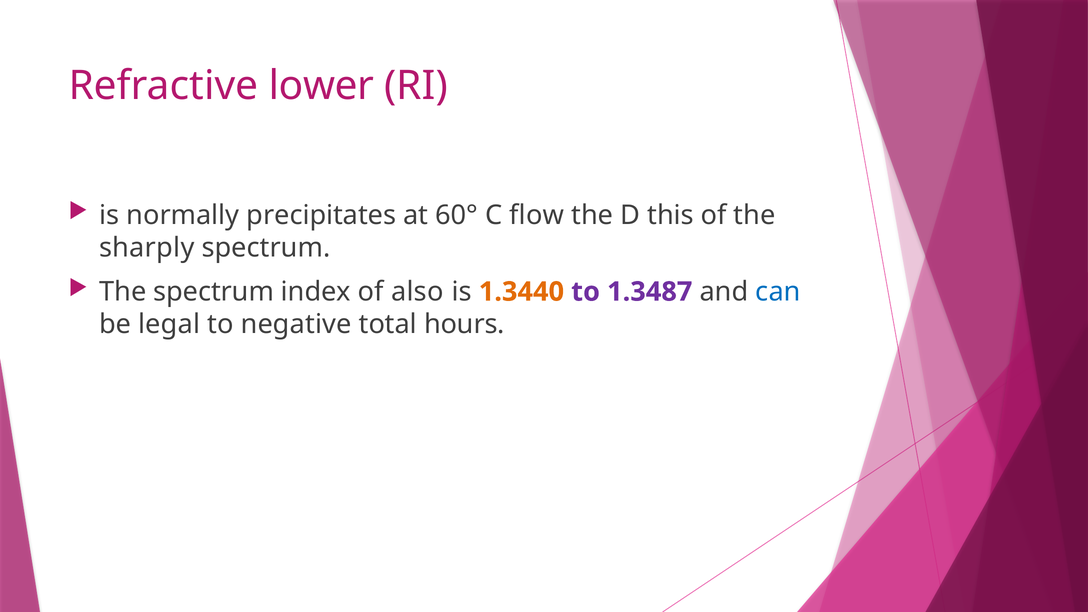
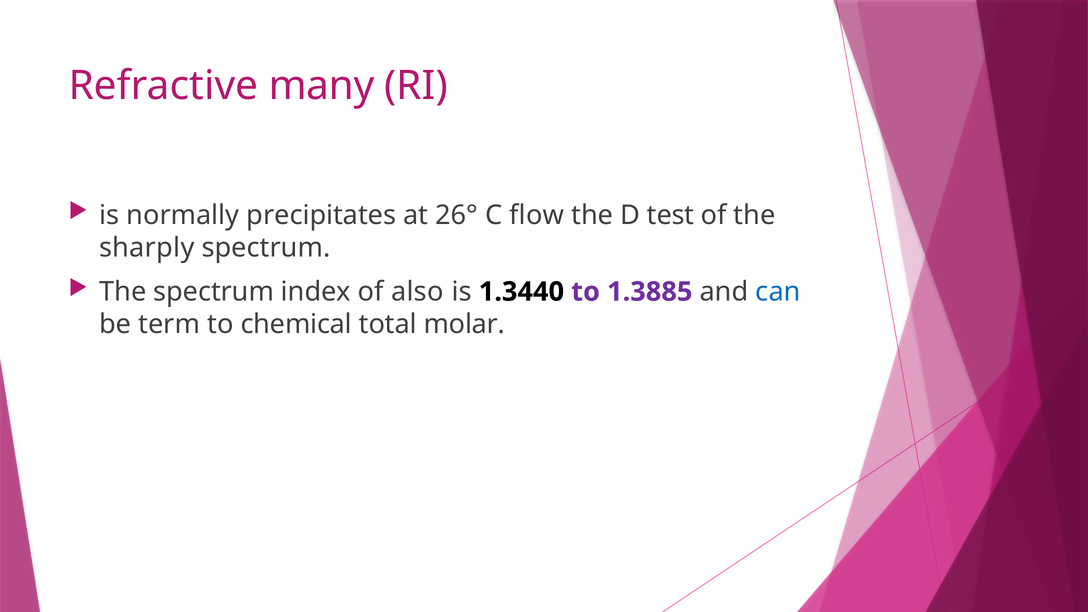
lower: lower -> many (322, 86)
60°: 60° -> 26° (457, 215)
this: this -> test (671, 215)
1.3440 colour: orange -> black (521, 292)
1.3487: 1.3487 -> 1.3885 (650, 292)
legal: legal -> term (169, 324)
negative: negative -> chemical (296, 324)
hours: hours -> molar (464, 324)
